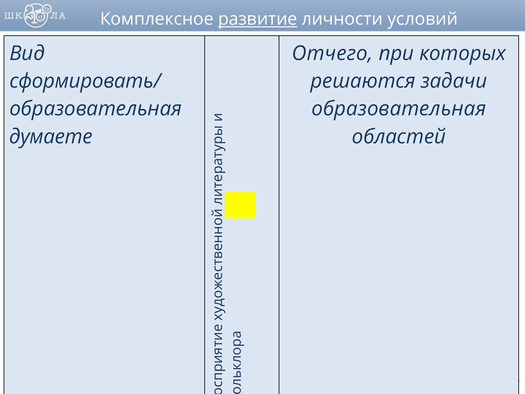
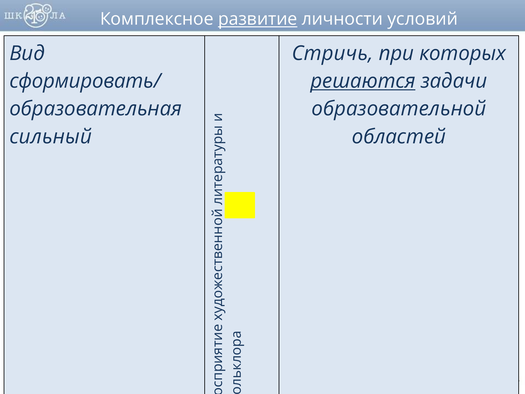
Отчего: Отчего -> Стричь (333, 53)
решаются underline: none -> present (363, 81)
образовательная: образовательная -> образовательной (399, 109)
думаете: думаете -> сильный (51, 137)
